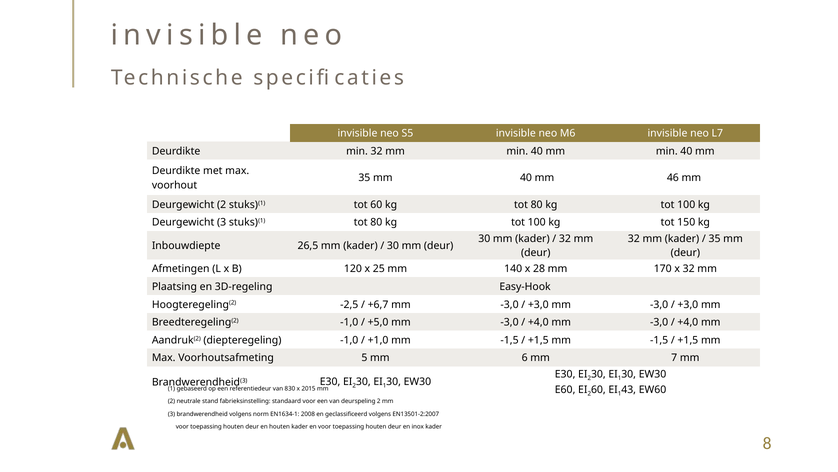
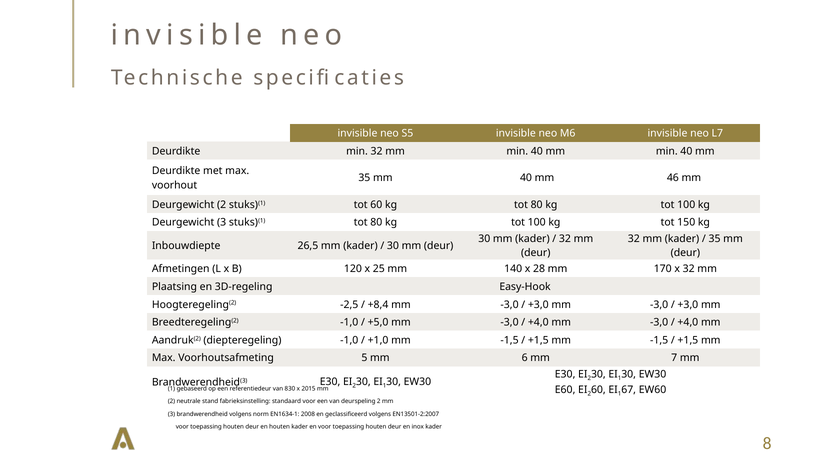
+6,7: +6,7 -> +8,4 (378, 304)
43: 43 -> 67 (629, 389)
